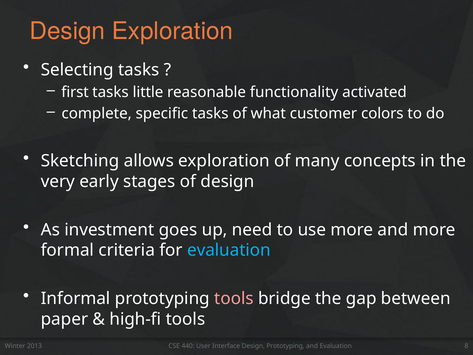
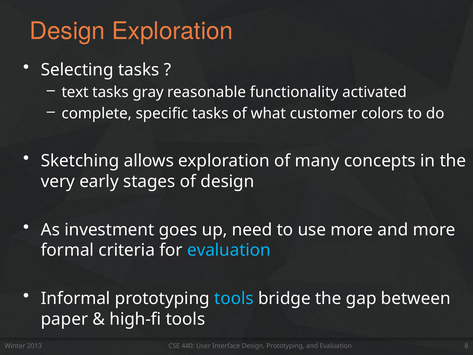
first: first -> text (75, 92)
little: little -> gray (148, 92)
tools colour: pink -> light blue (234, 298)
